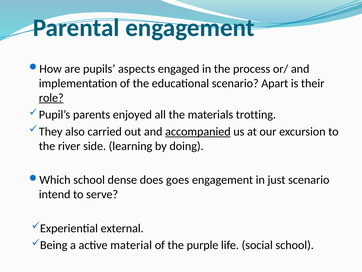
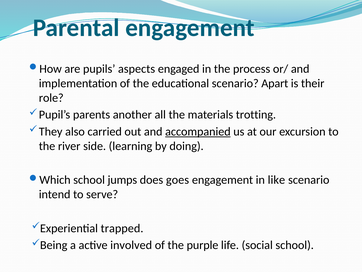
role underline: present -> none (51, 98)
enjoyed: enjoyed -> another (132, 114)
dense: dense -> jumps (122, 180)
just: just -> like (276, 180)
external: external -> trapped (122, 228)
material: material -> involved (131, 245)
